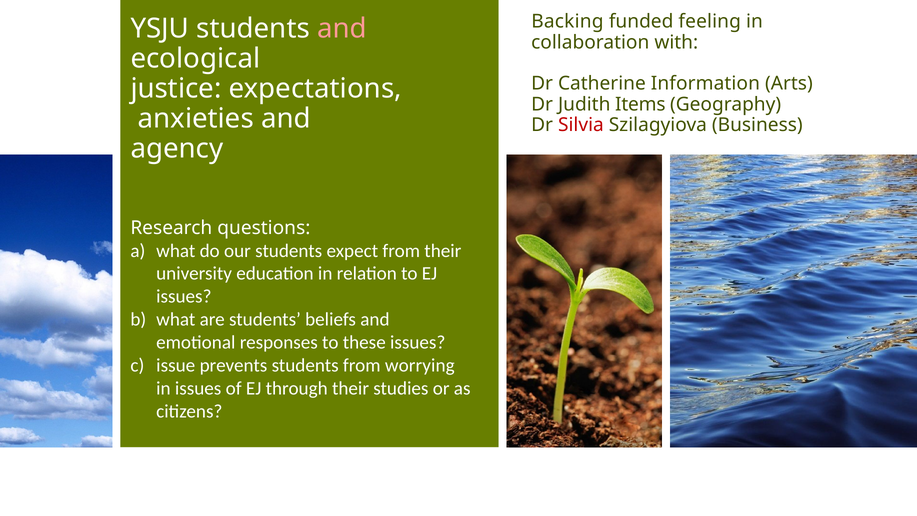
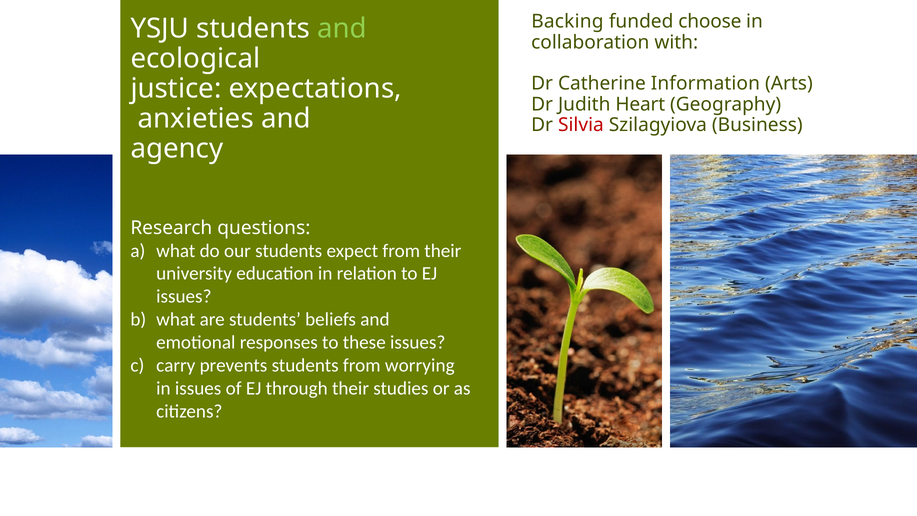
feeling: feeling -> choose (710, 22)
and colour: pink -> light green (342, 29)
Items: Items -> Heart (640, 104)
issue: issue -> carry (176, 365)
